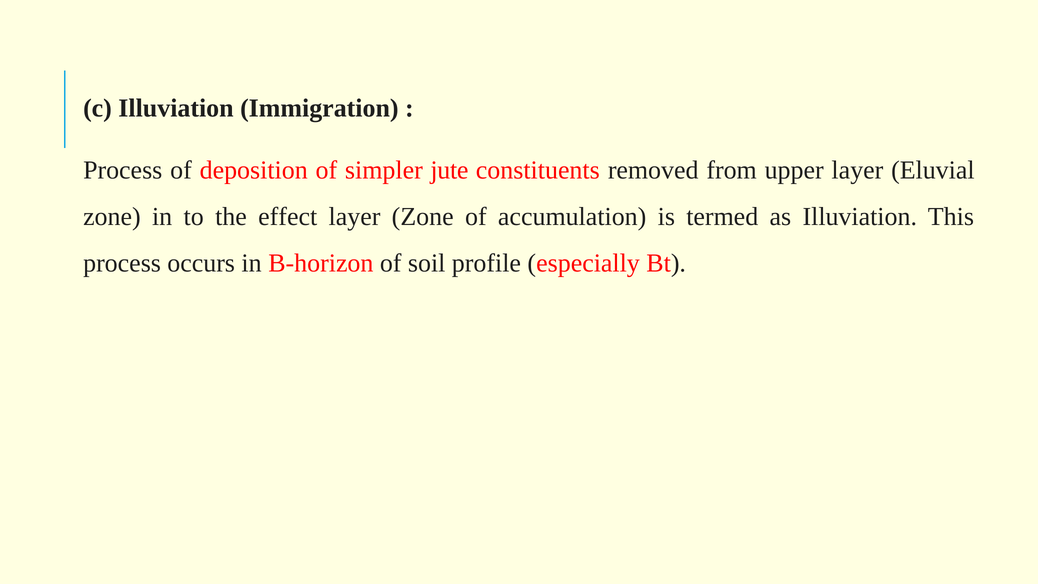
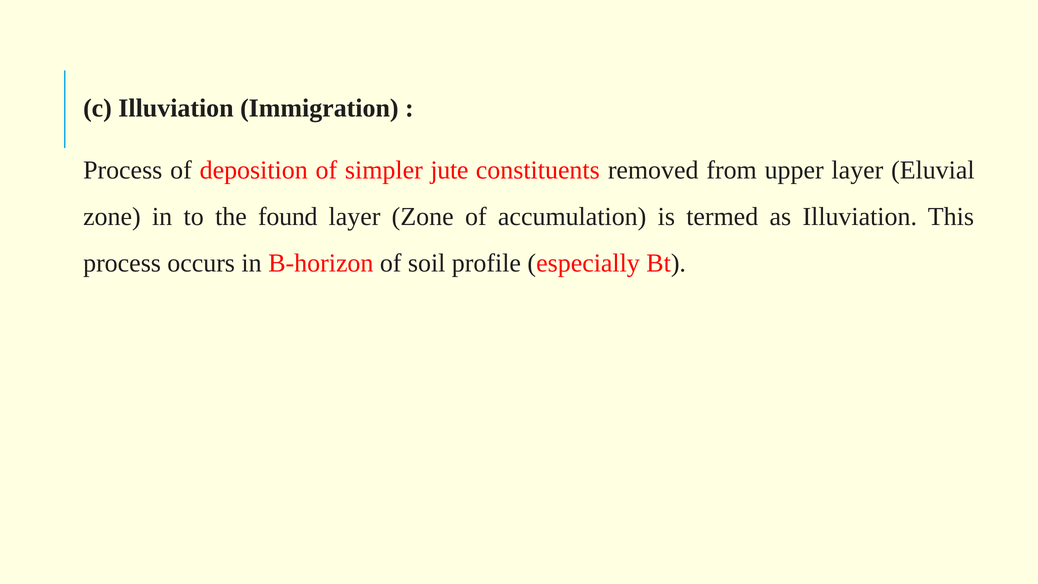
effect: effect -> found (288, 217)
